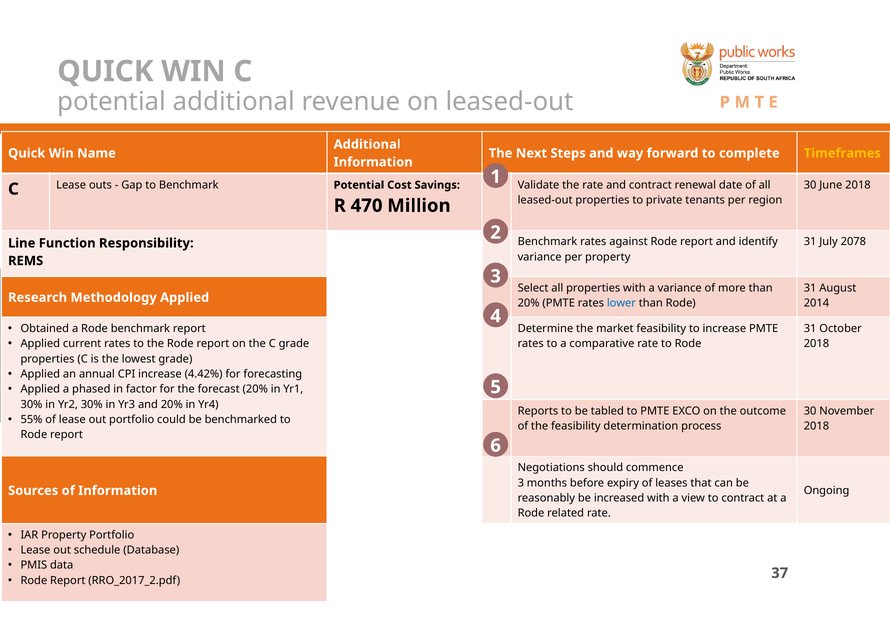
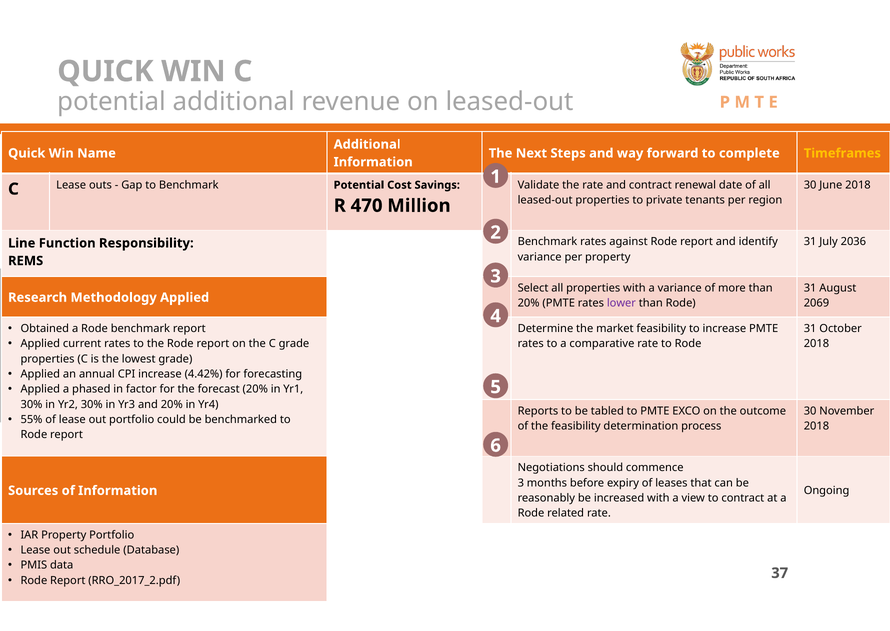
2078: 2078 -> 2036 (853, 242)
lower colour: blue -> purple (621, 303)
2014: 2014 -> 2069 (816, 303)
